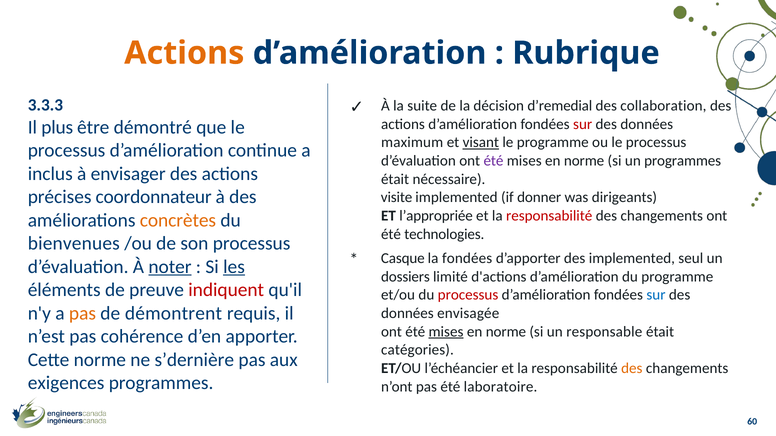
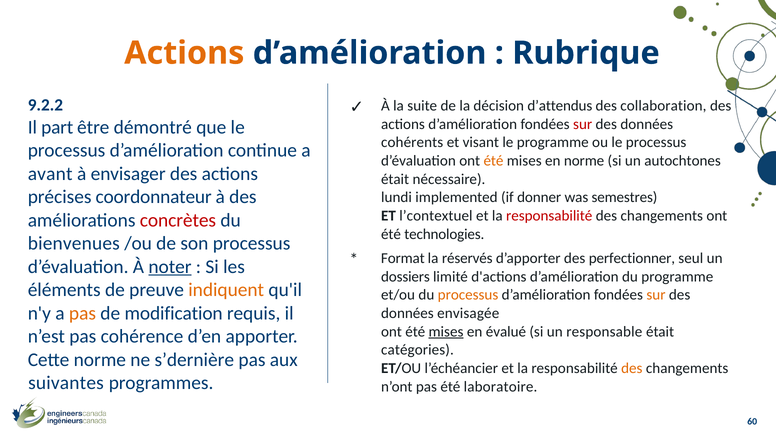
3.3.3: 3.3.3 -> 9.2.2 (45, 105)
d’remedial: d’remedial -> d’attendus (560, 106)
plus: plus -> part (57, 127)
maximum: maximum -> cohérents (412, 143)
visant underline: present -> none (481, 143)
été colour: purple -> orange (494, 161)
un programmes: programmes -> autochtones (683, 161)
inclus: inclus -> avant (50, 174)
visite: visite -> lundi (396, 198)
dirigeants: dirigeants -> semestres (625, 198)
l’appropriée: l’appropriée -> l’contextuel (436, 216)
concrètes colour: orange -> red (178, 221)
Casque: Casque -> Format (403, 259)
la fondées: fondées -> réservés (467, 259)
des implemented: implemented -> perfectionner (632, 259)
les underline: present -> none (234, 267)
indiquent colour: red -> orange (226, 290)
processus colour: red -> orange (468, 295)
sur colour: blue -> orange (656, 295)
démontrent: démontrent -> modification (174, 314)
norme: norme -> évalué (506, 332)
exigences: exigences -> suivantes (66, 383)
